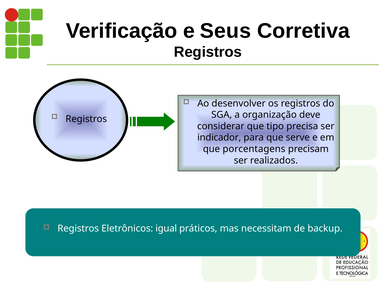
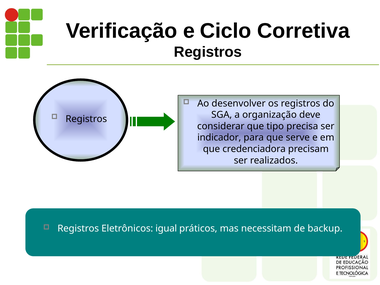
Seus: Seus -> Ciclo (226, 31)
porcentagens: porcentagens -> credenciadora (254, 149)
